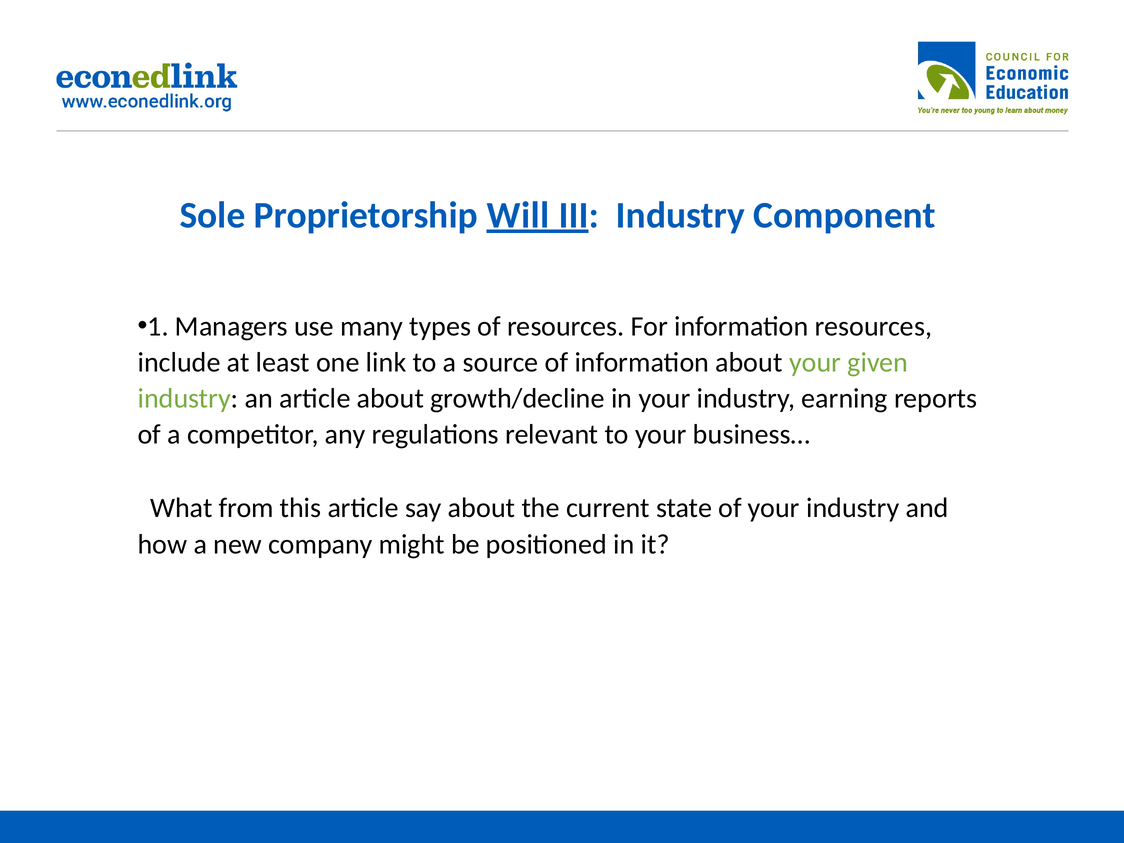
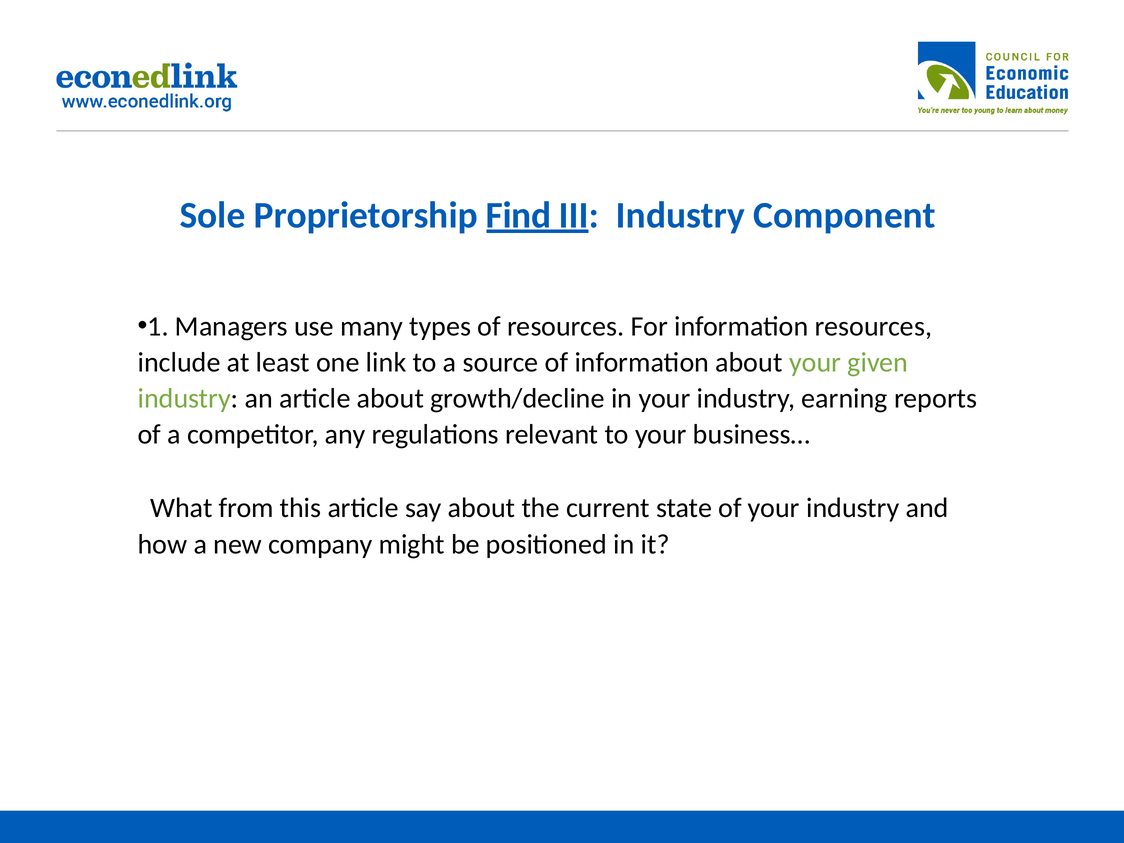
Will: Will -> Find (519, 215)
